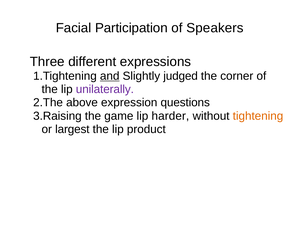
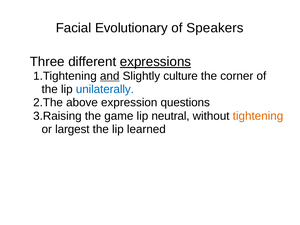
Participation: Participation -> Evolutionary (131, 28)
expressions underline: none -> present (156, 62)
judged: judged -> culture (181, 76)
unilaterally colour: purple -> blue (105, 89)
harder: harder -> neutral (171, 116)
product: product -> learned (146, 129)
